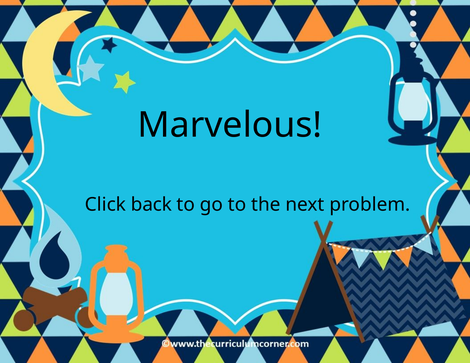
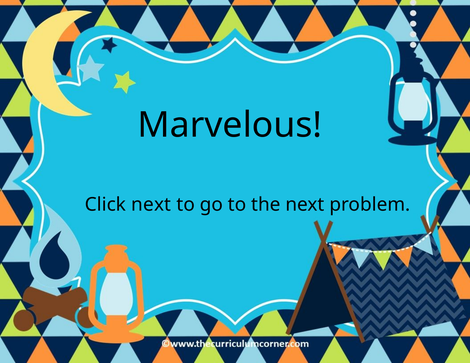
Click back: back -> next (151, 205)
